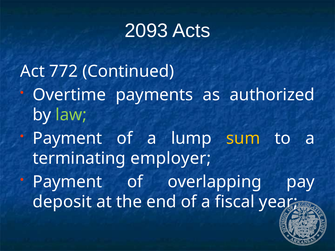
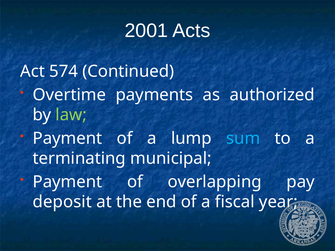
2093: 2093 -> 2001 (146, 31)
772: 772 -> 574 (64, 72)
sum colour: yellow -> light blue (243, 139)
employer: employer -> municipal (171, 159)
